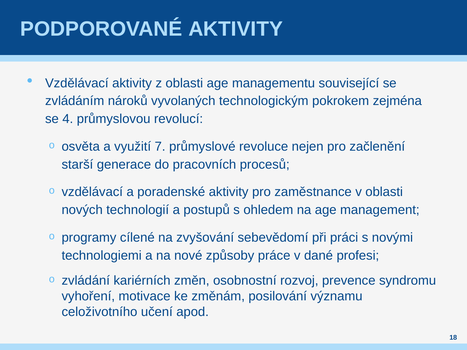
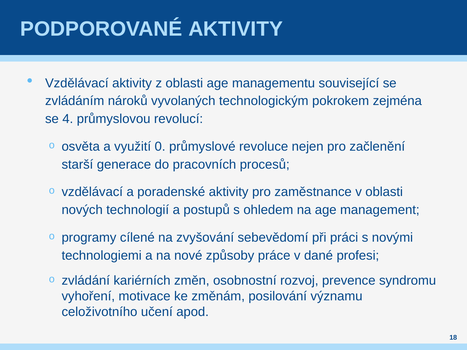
7: 7 -> 0 (160, 147)
